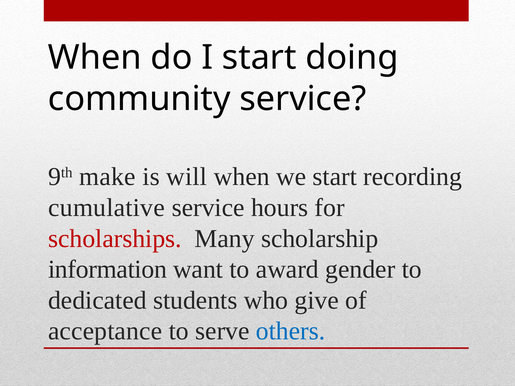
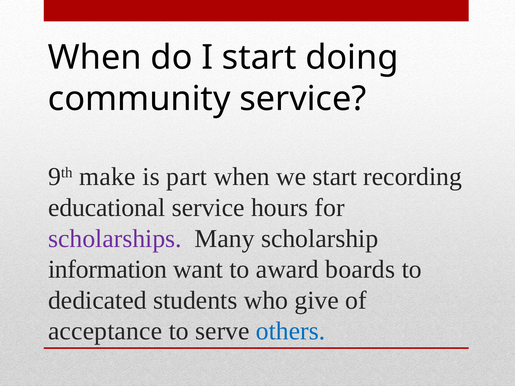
will: will -> part (187, 177)
cumulative: cumulative -> educational (107, 208)
scholarships colour: red -> purple (115, 239)
gender: gender -> boards (360, 270)
